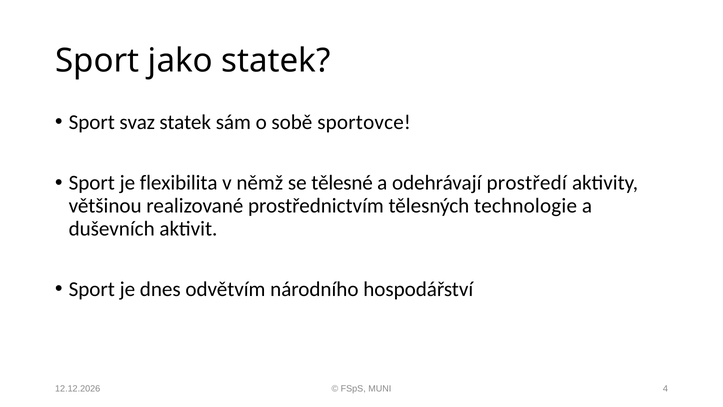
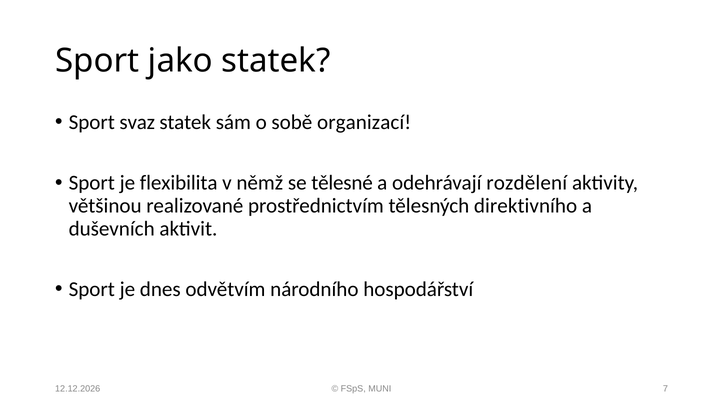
sportovce: sportovce -> organizací (364, 122)
prostředí: prostředí -> rozdělení (527, 183)
technologie: technologie -> direktivního (526, 206)
4: 4 -> 7 (665, 388)
